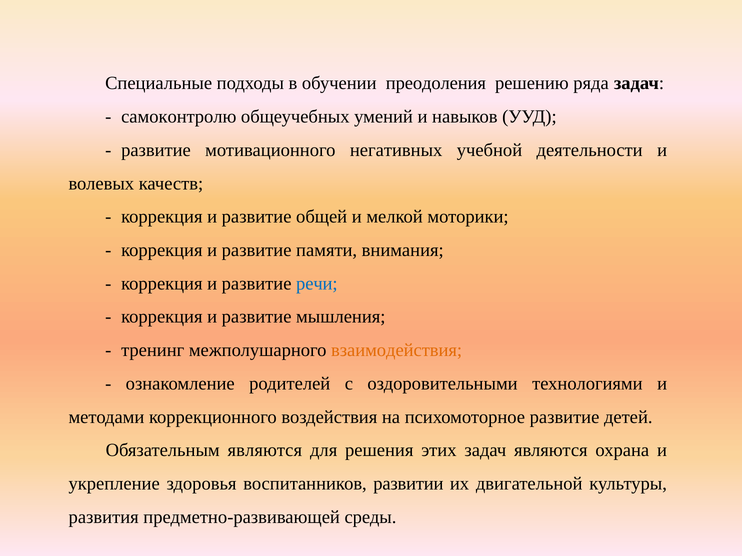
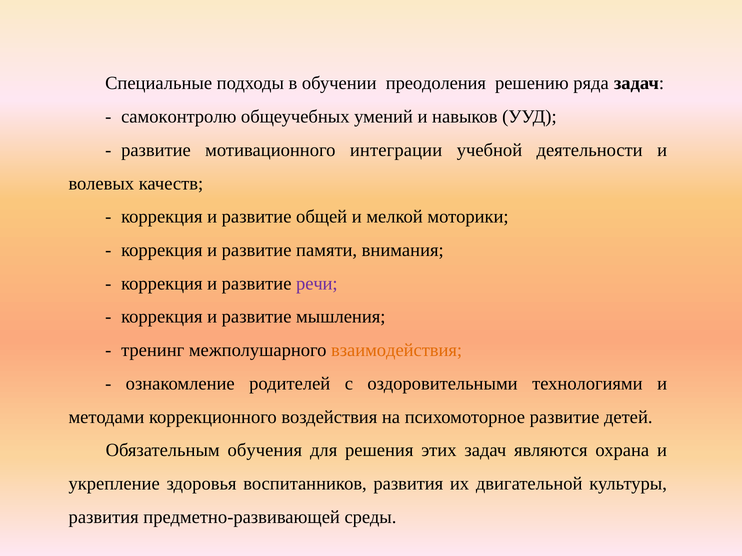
негативных: негативных -> интеграции (396, 150)
речи colour: blue -> purple (317, 284)
Обязательным являются: являются -> обучения (265, 451)
воспитанников развитии: развитии -> развития (408, 484)
